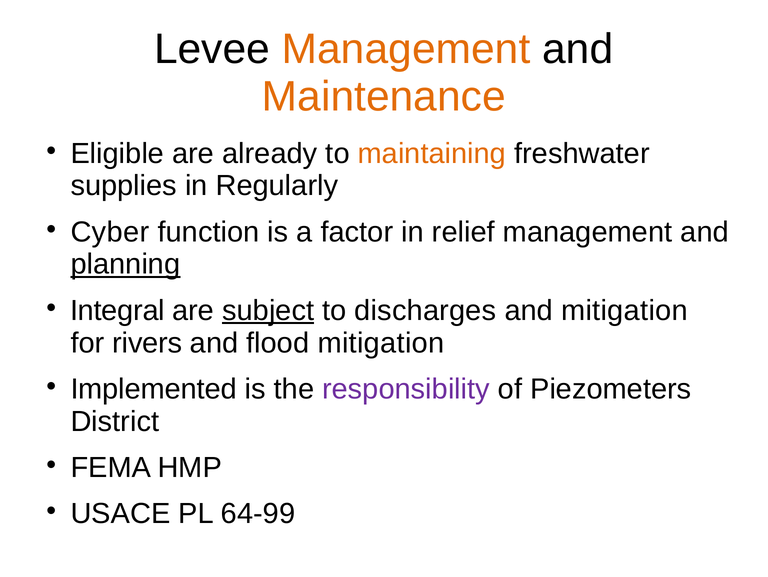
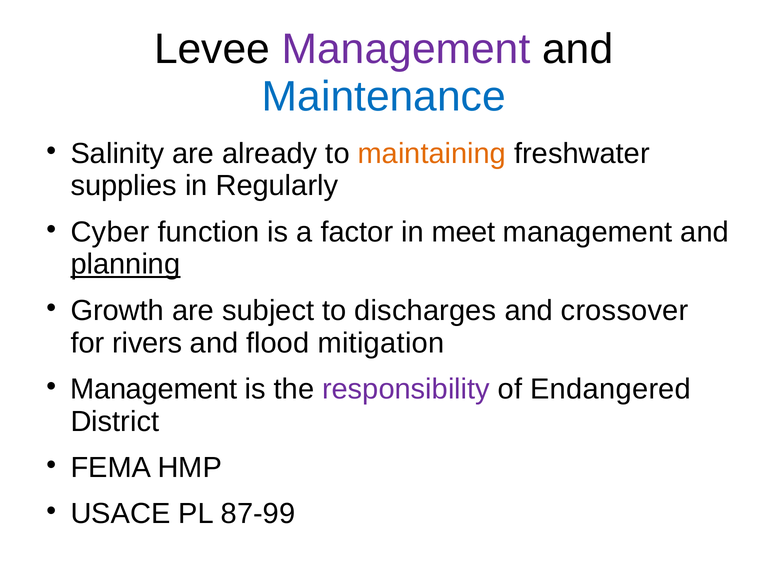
Management colour: orange -> purple (406, 49)
Maintenance colour: orange -> blue (384, 97)
Eligible: Eligible -> Salinity (117, 153)
relief: relief -> meet (463, 232)
Integral: Integral -> Growth (117, 310)
subject underline: present -> none (268, 310)
and mitigation: mitigation -> crossover (625, 310)
Implemented: Implemented -> Management (154, 389)
Piezometers: Piezometers -> Endangered (611, 389)
64-99: 64-99 -> 87-99 (258, 513)
